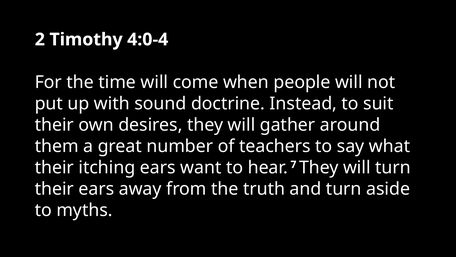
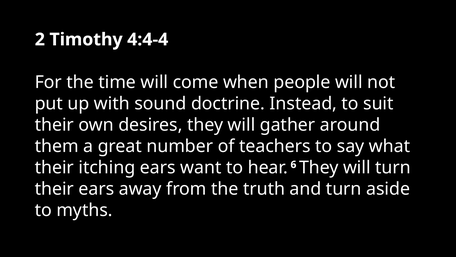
4:0-4: 4:0-4 -> 4:4-4 (148, 39)
7: 7 -> 6 (293, 164)
